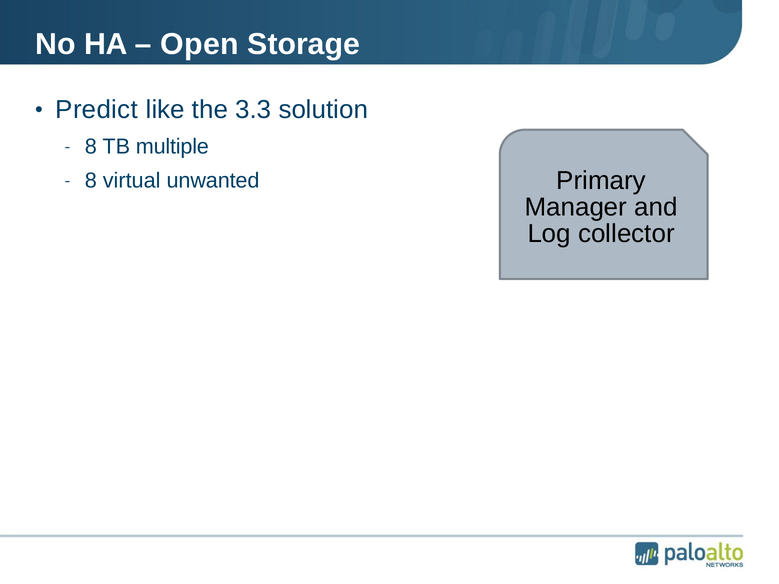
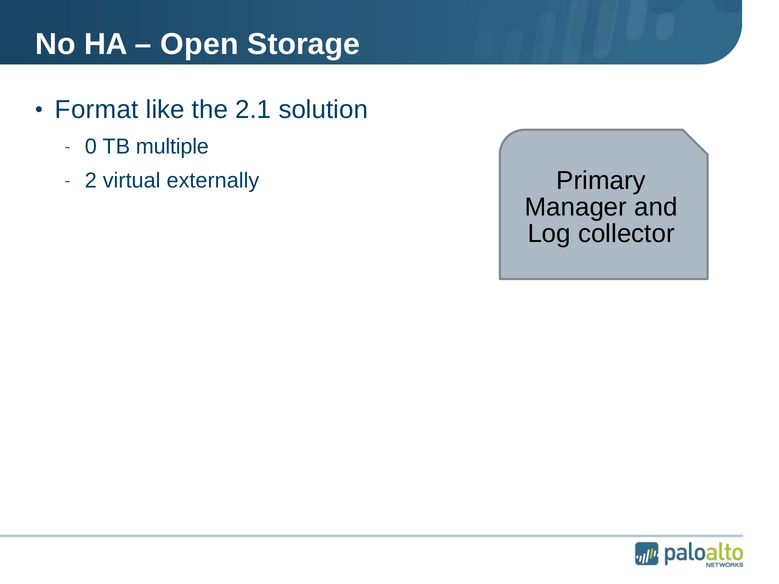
Predict: Predict -> Format (97, 110)
3.3: 3.3 -> 2.1 (253, 110)
8: 8 -> 0 (91, 146)
8: 8 -> 2 (91, 180)
unwanted: unwanted -> externally (213, 180)
